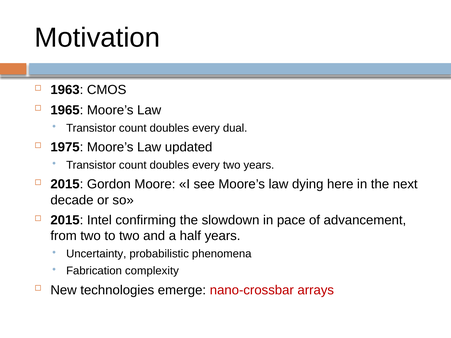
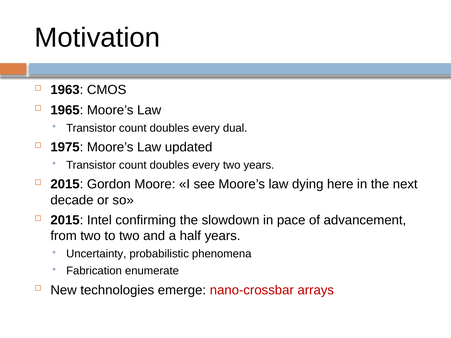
complexity: complexity -> enumerate (152, 271)
